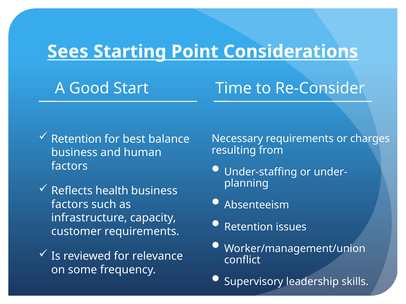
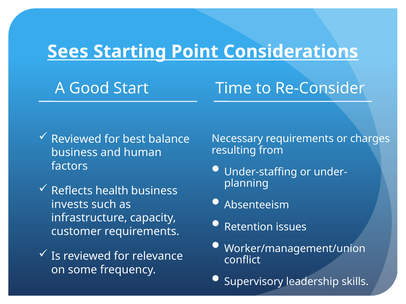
Retention: Retention -> Reviewed (76, 139)
factors: factors -> invests (70, 205)
